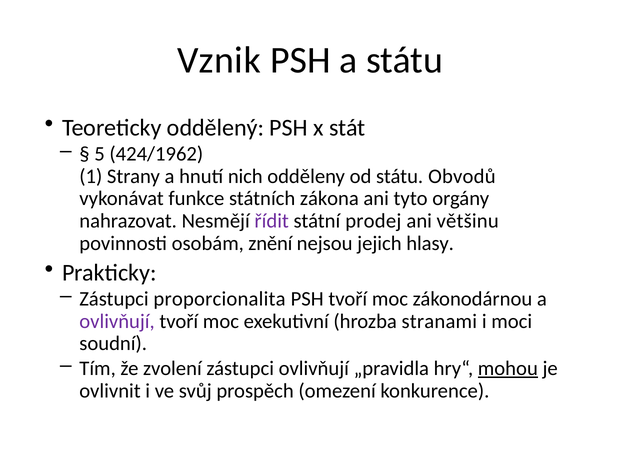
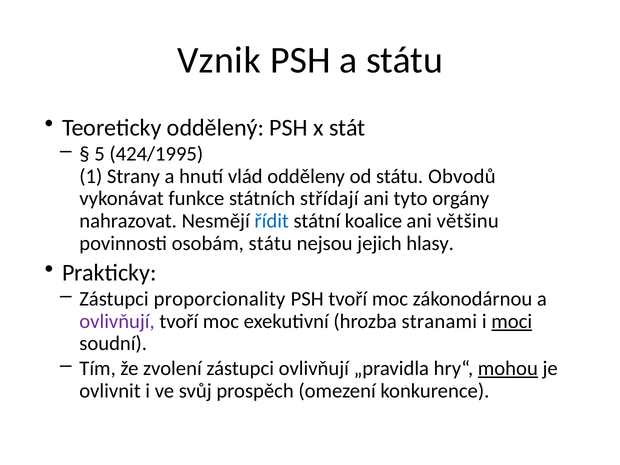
424/1962: 424/1962 -> 424/1995 (156, 154)
nich: nich -> vlád (245, 176)
zákona: zákona -> střídají (329, 199)
řídit colour: purple -> blue (272, 221)
prodej: prodej -> koalice (374, 221)
osobám znění: znění -> státu (270, 243)
proporcionalita: proporcionalita -> proporcionality (220, 299)
moci underline: none -> present (512, 321)
